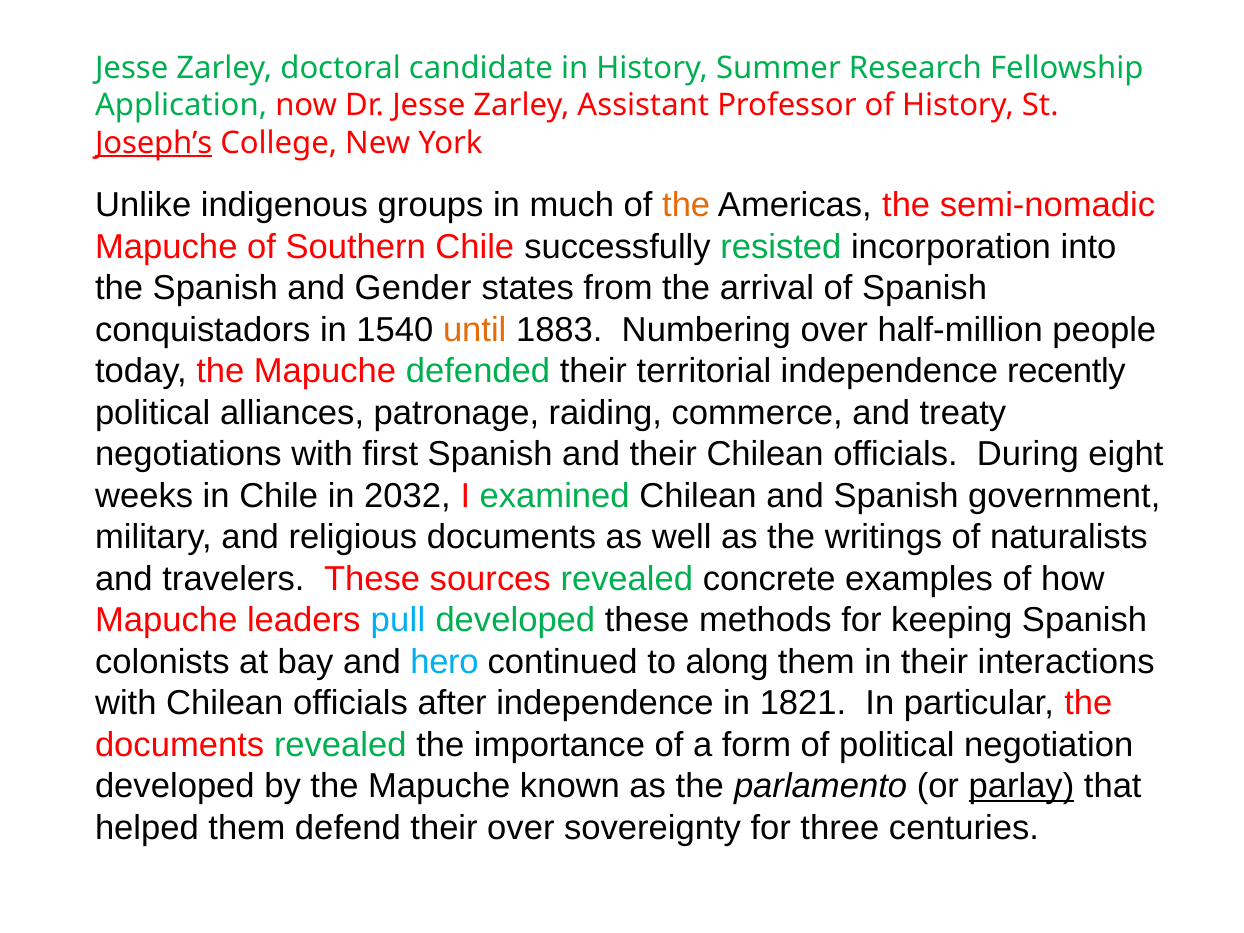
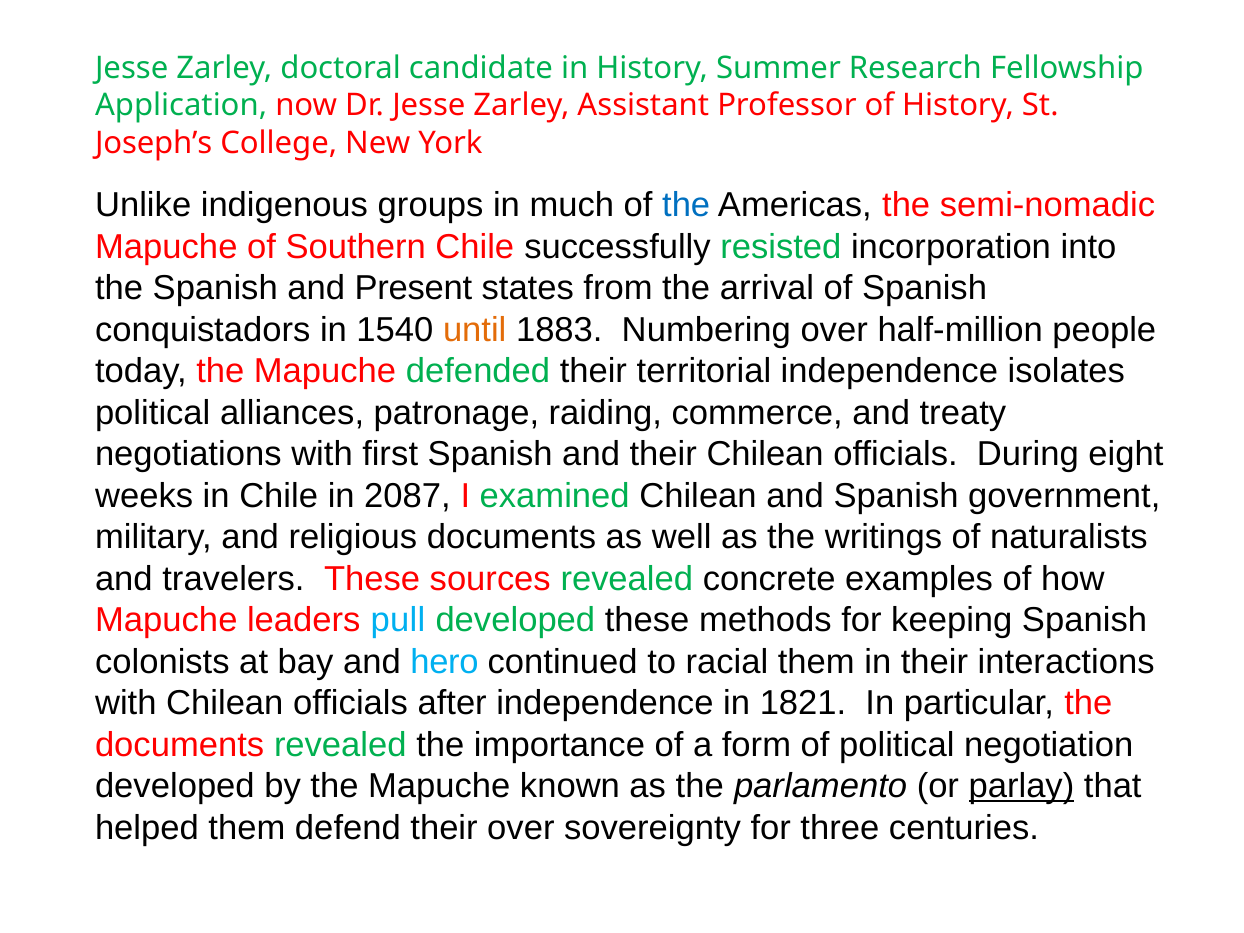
Joseph’s underline: present -> none (154, 143)
the colour: orange -> blue (686, 205)
Gender: Gender -> Present (413, 288)
recently: recently -> isolates (1066, 371)
2032: 2032 -> 2087 (407, 496)
along: along -> racial (727, 662)
